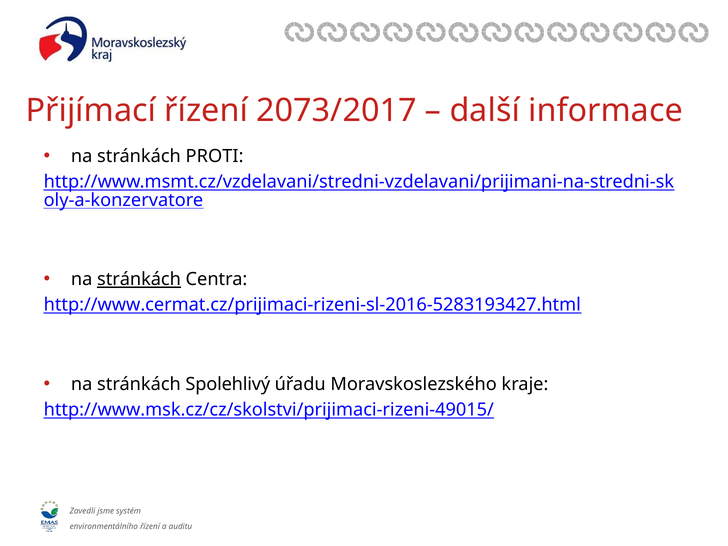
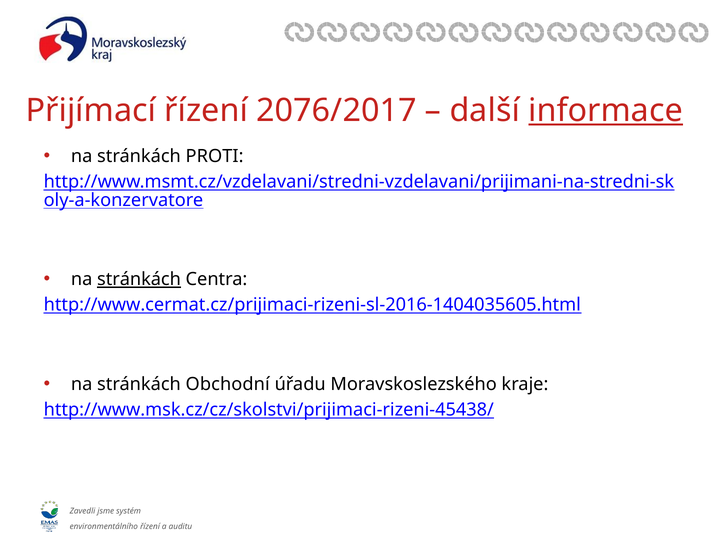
2073/2017: 2073/2017 -> 2076/2017 (336, 111)
informace underline: none -> present (606, 111)
http://www.cermat.cz/prijimaci-rizeni-sl-2016-5283193427.html: http://www.cermat.cz/prijimaci-rizeni-sl-2016-5283193427.html -> http://www.cermat.cz/prijimaci-rizeni-sl-2016-1404035605.html (312, 305)
Spolehlivý: Spolehlivý -> Obchodní (228, 384)
http://www.msk.cz/cz/skolstvi/prijimaci-rizeni-49015/: http://www.msk.cz/cz/skolstvi/prijimaci-rizeni-49015/ -> http://www.msk.cz/cz/skolstvi/prijimaci-rizeni-45438/ (269, 410)
